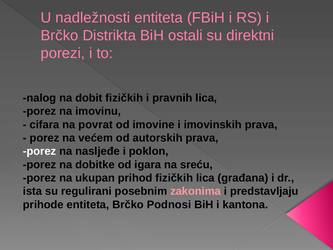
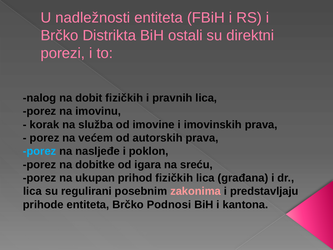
cifara: cifara -> korak (45, 125)
povrat: povrat -> služba (96, 125)
porez colour: white -> light blue (40, 151)
ista: ista -> lica (32, 191)
